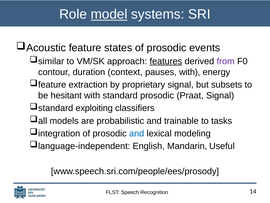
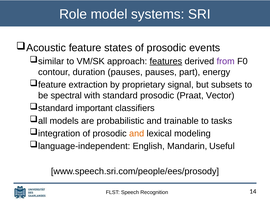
model underline: present -> none (109, 14)
duration context: context -> pauses (125, 72)
pauses with: with -> part (190, 72)
hesitant: hesitant -> spectral (66, 95)
Praat Signal: Signal -> Vector (220, 95)
exploiting: exploiting -> important (94, 108)
and colour: blue -> orange (137, 133)
